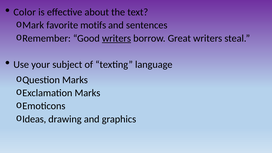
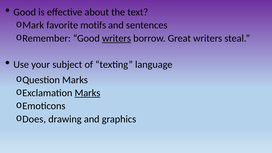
Color: Color -> Good (25, 12)
Marks underline: none -> present (87, 93)
Ideas: Ideas -> Does (34, 119)
